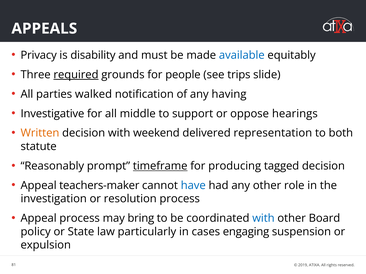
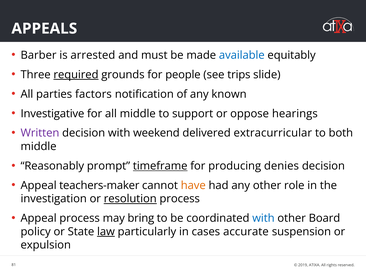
Privacy: Privacy -> Barber (39, 55)
disability: disability -> arrested (93, 55)
walked: walked -> factors (93, 94)
having: having -> known (229, 94)
Written colour: orange -> purple (40, 133)
representation: representation -> extracurricular (273, 133)
statute: statute -> middle (39, 147)
tagged: tagged -> denies (281, 166)
have colour: blue -> orange (193, 186)
resolution underline: none -> present (130, 199)
law underline: none -> present (106, 232)
engaging: engaging -> accurate (246, 232)
